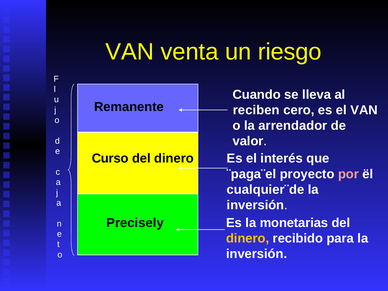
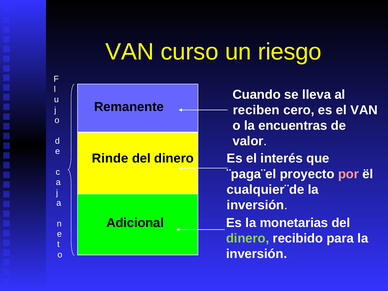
venta: venta -> curso (189, 52)
arrendador: arrendador -> encuentras (293, 126)
Curso: Curso -> Rinde (110, 158)
Precisely: Precisely -> Adicional (135, 223)
dinero colour: yellow -> light green (248, 238)
